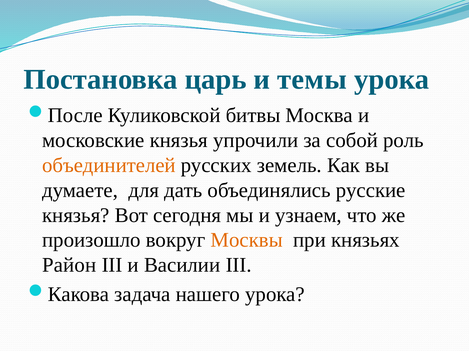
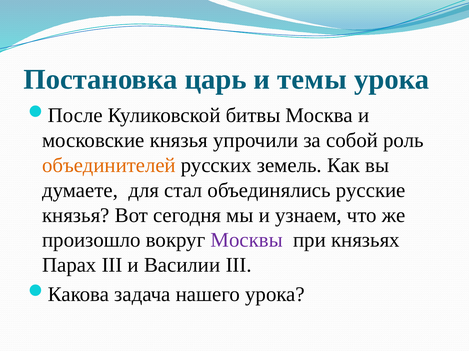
дать: дать -> стал (183, 191)
Москвы colour: orange -> purple (247, 241)
Район: Район -> Парах (69, 266)
